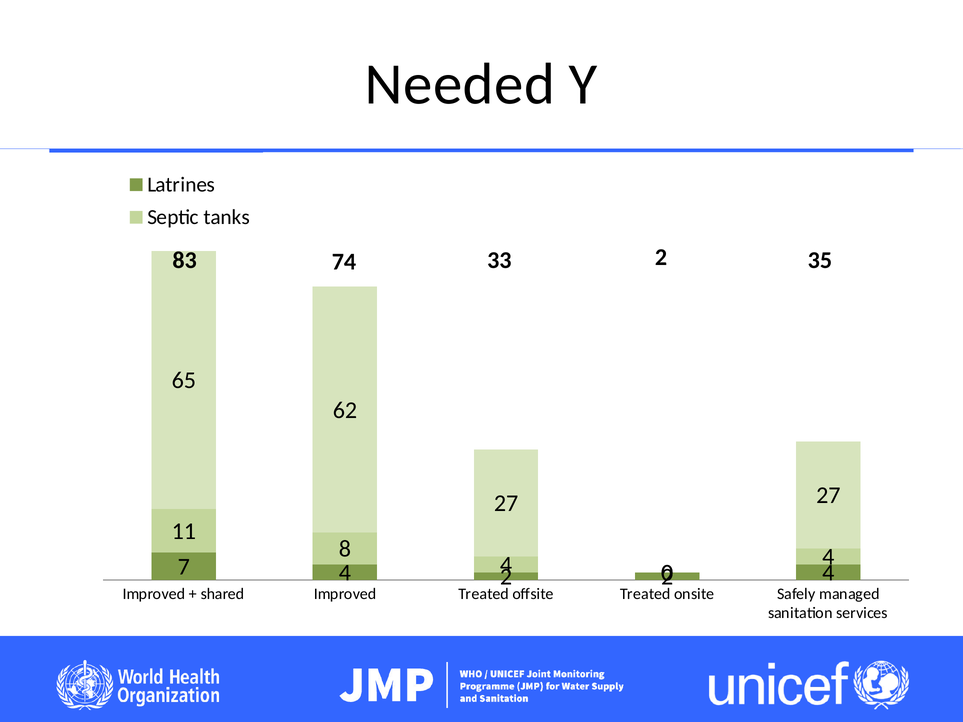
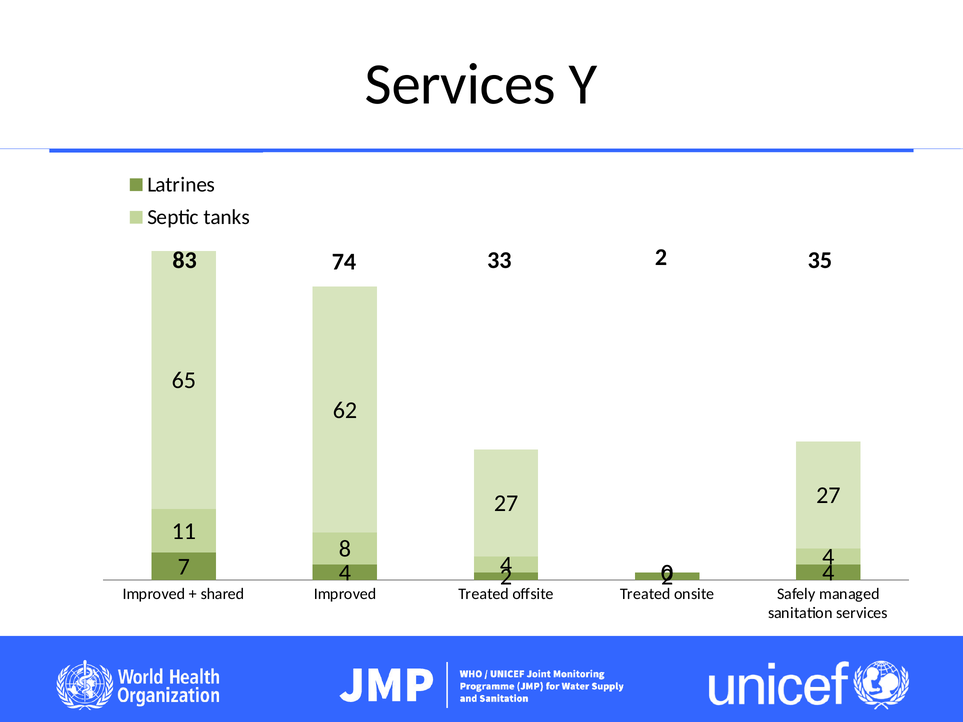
Needed: Needed -> Services (460, 84)
